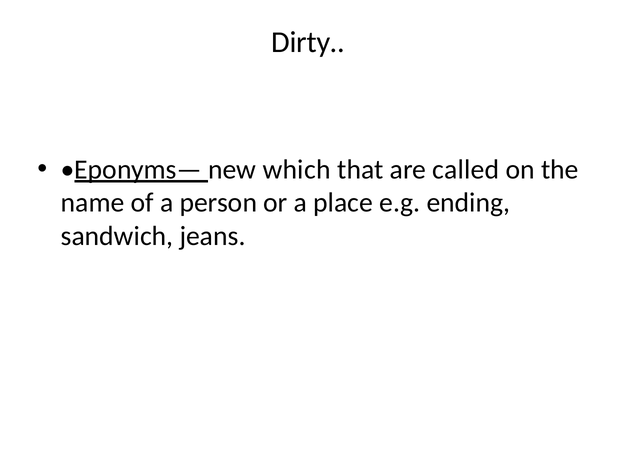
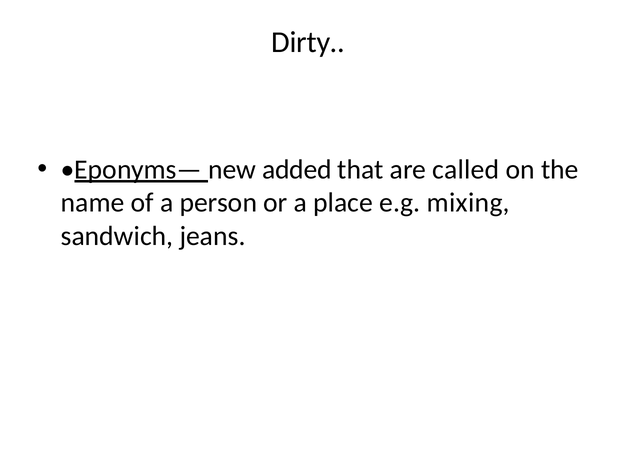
which: which -> added (297, 170)
ending: ending -> mixing (468, 203)
